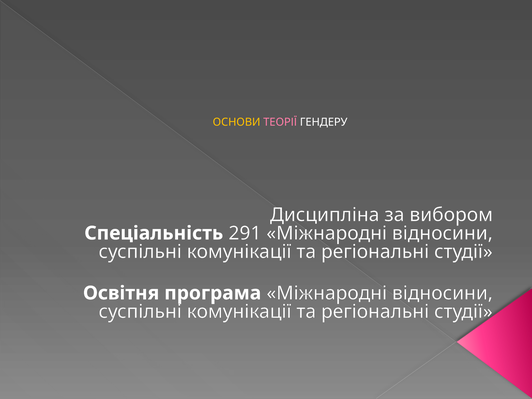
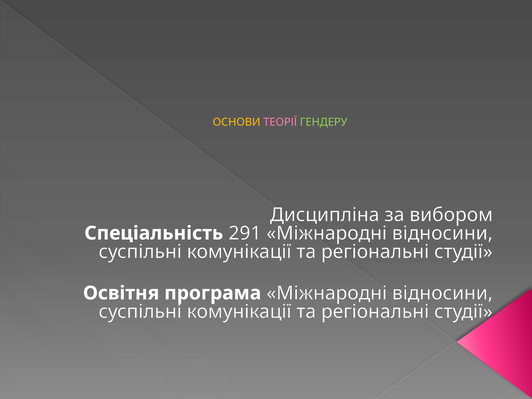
ГЕНДЕРУ colour: white -> light green (324, 122)
